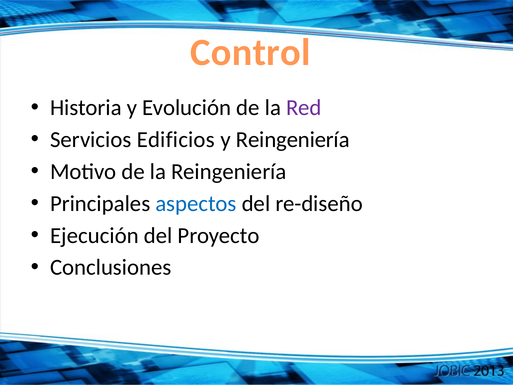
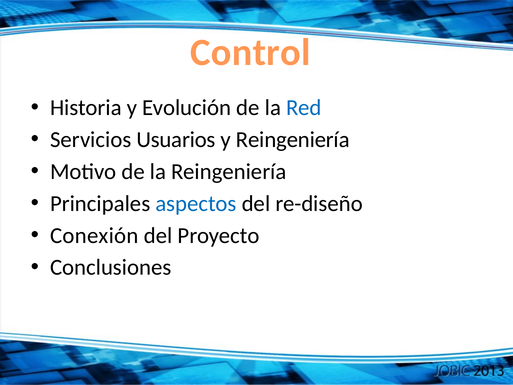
Red colour: purple -> blue (304, 108)
Edificios: Edificios -> Usuarios (176, 140)
Ejecución: Ejecución -> Conexión (94, 235)
